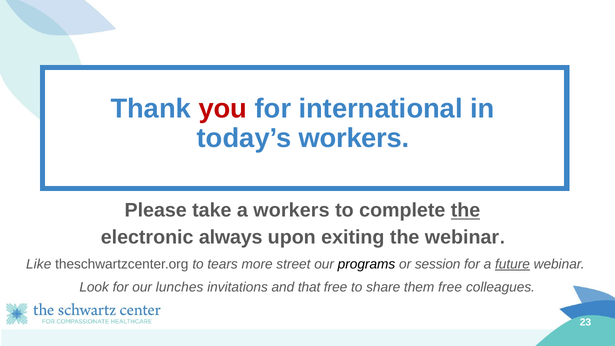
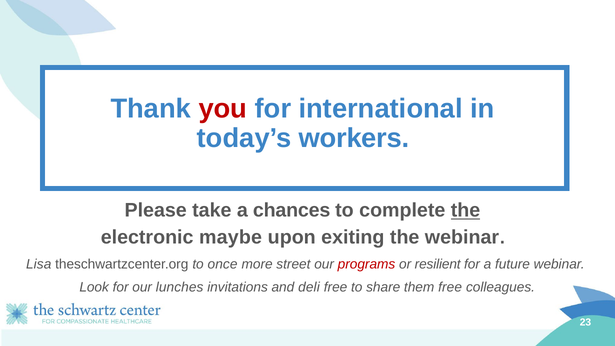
a workers: workers -> chances (292, 210)
always: always -> maybe (231, 237)
Like: Like -> Lisa (39, 264)
tears: tears -> once (223, 264)
programs colour: black -> red (366, 264)
session: session -> resilient (438, 264)
future underline: present -> none (513, 264)
that: that -> deli (309, 287)
